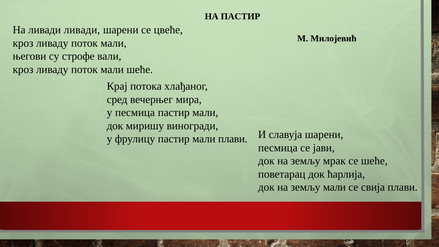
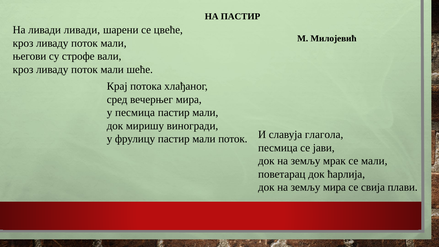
мали плави: плави -> поток (233, 139)
славуја шарени: шарени -> глагола (324, 135)
се шеће: шеће -> мали (374, 161)
земљу мали: мали -> мира (334, 187)
